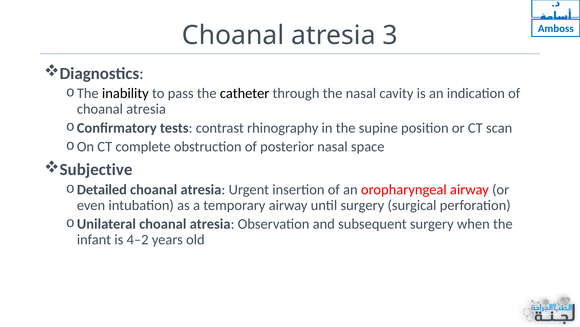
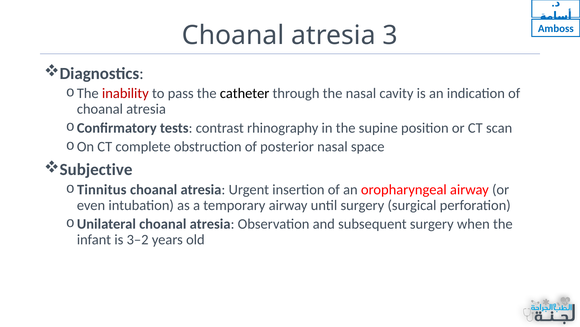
inability colour: black -> red (125, 93)
Detailed: Detailed -> Tinnitus (102, 189)
4–2: 4–2 -> 3–2 (138, 239)
